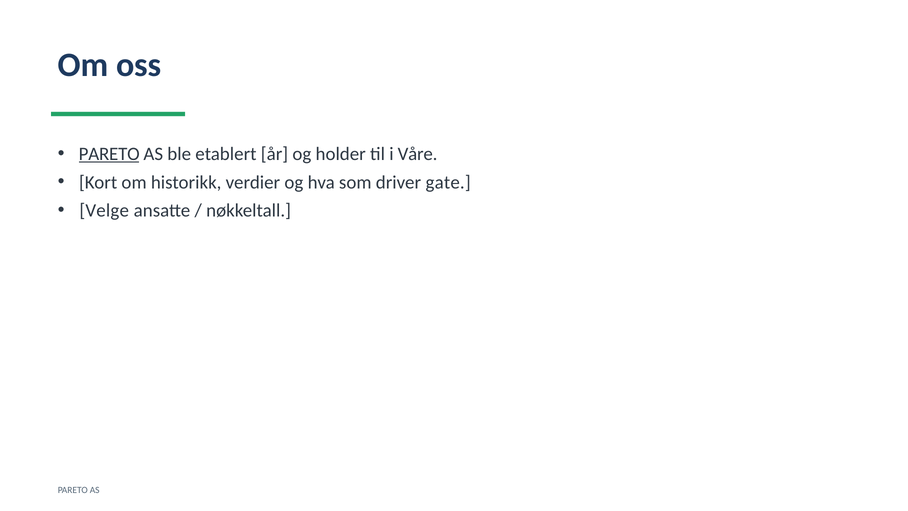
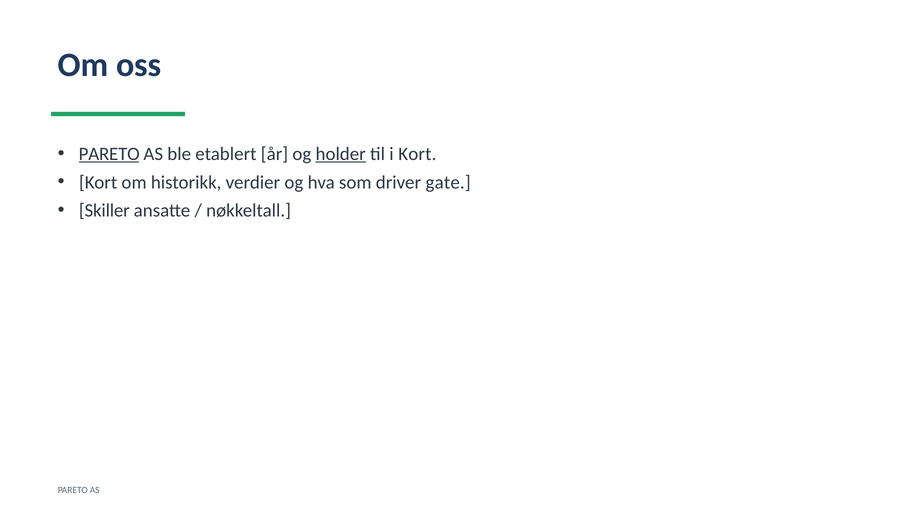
holder underline: none -> present (341, 154)
i Våre: Våre -> Kort (417, 154)
Velge: Velge -> Skiller (104, 211)
